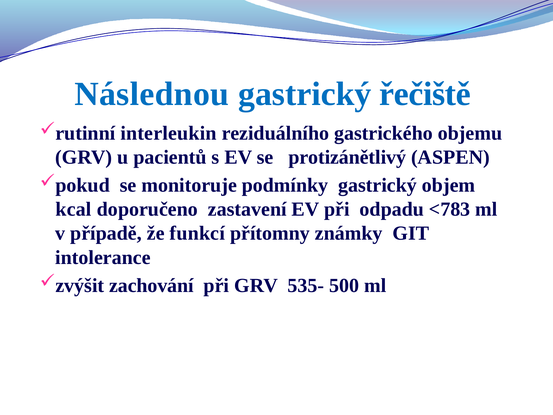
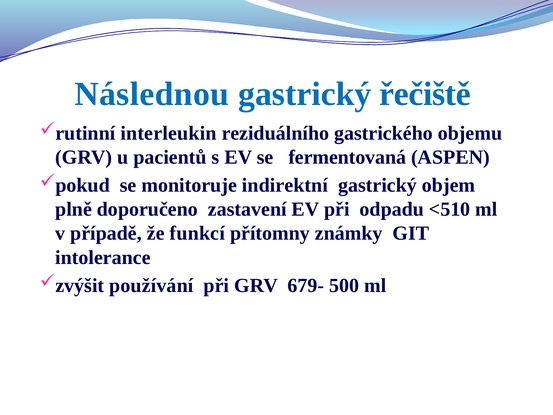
protizánětlivý: protizánětlivý -> fermentovaná (347, 157)
podmínky: podmínky -> indirektní (285, 185)
kcal: kcal -> plně (74, 209)
<783: <783 -> <510 (450, 209)
zachování: zachování -> používání (151, 285)
535-: 535- -> 679- (306, 285)
